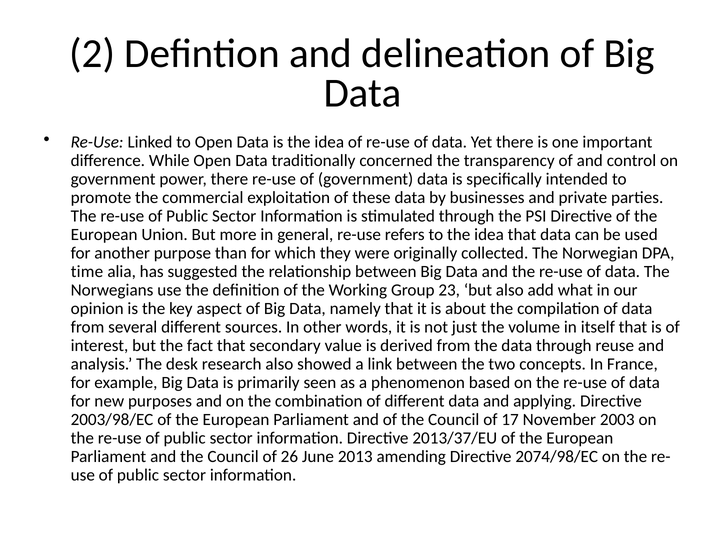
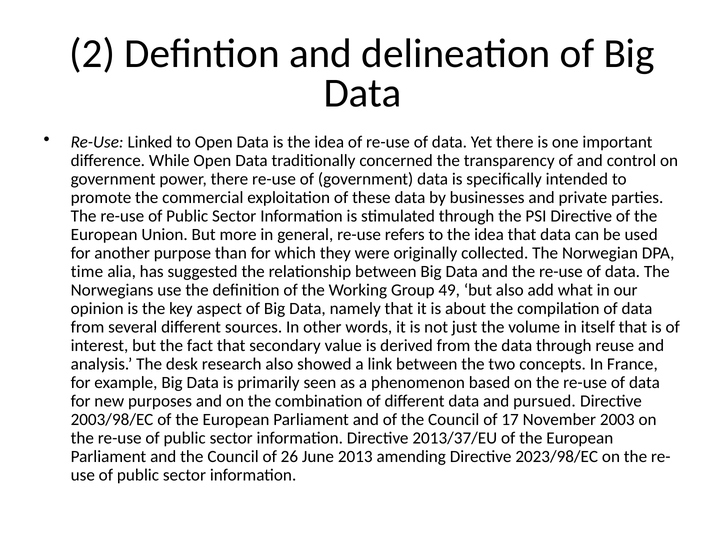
23: 23 -> 49 (449, 290)
applying: applying -> pursued (544, 401)
2074/98/EC: 2074/98/EC -> 2023/98/EC (557, 456)
